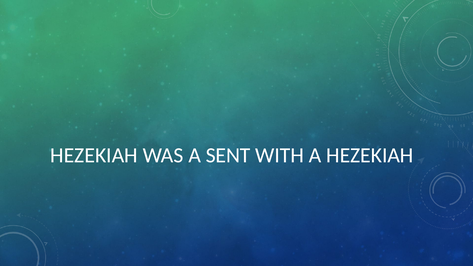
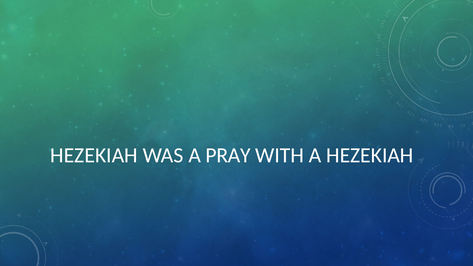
SENT: SENT -> PRAY (228, 155)
